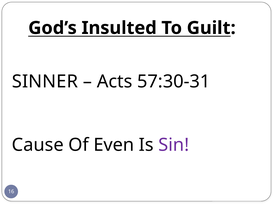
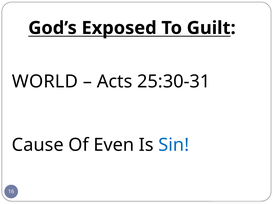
Insulted: Insulted -> Exposed (119, 28)
SINNER: SINNER -> WORLD (45, 82)
57:30-31: 57:30-31 -> 25:30-31 (174, 82)
Sin colour: purple -> blue (174, 145)
